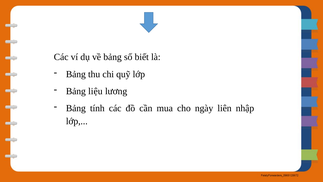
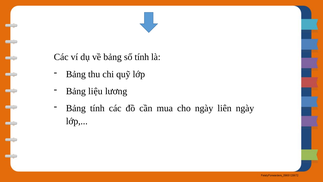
số biết: biết -> tính (142, 57)
liên nhập: nhập -> ngày (245, 108)
